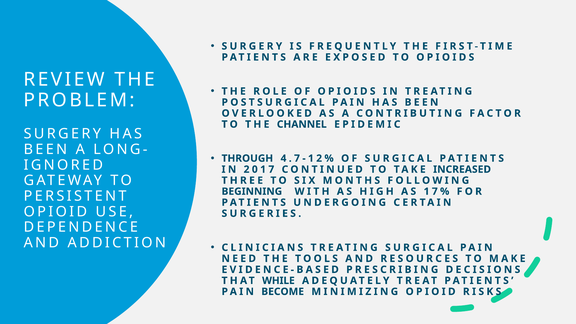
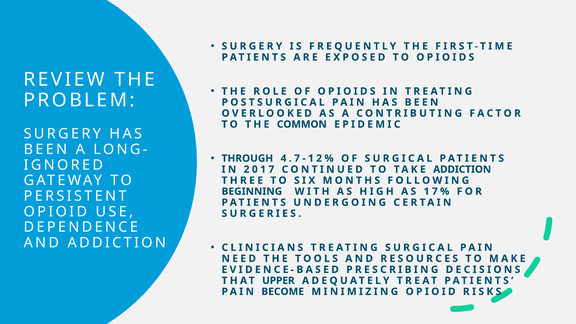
CHANNEL: CHANNEL -> COMMON (302, 124)
TAKE INCREASED: INCREASED -> ADDICTION (462, 169)
WHILE: WHILE -> UPPER (278, 281)
